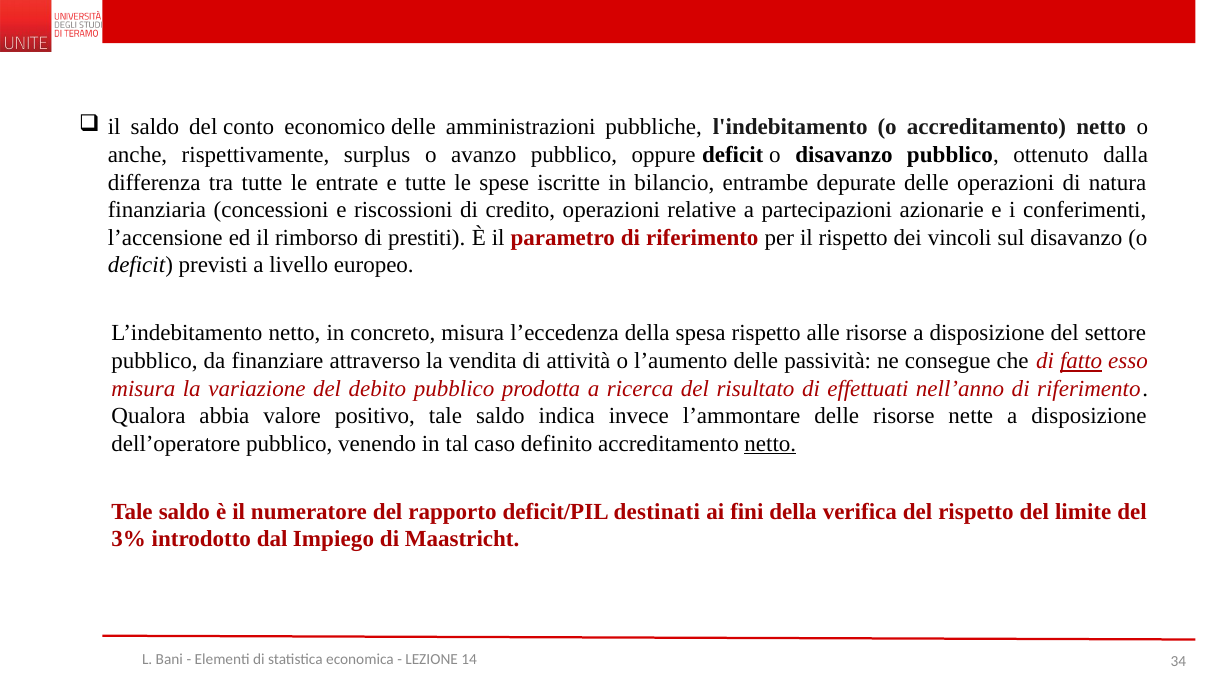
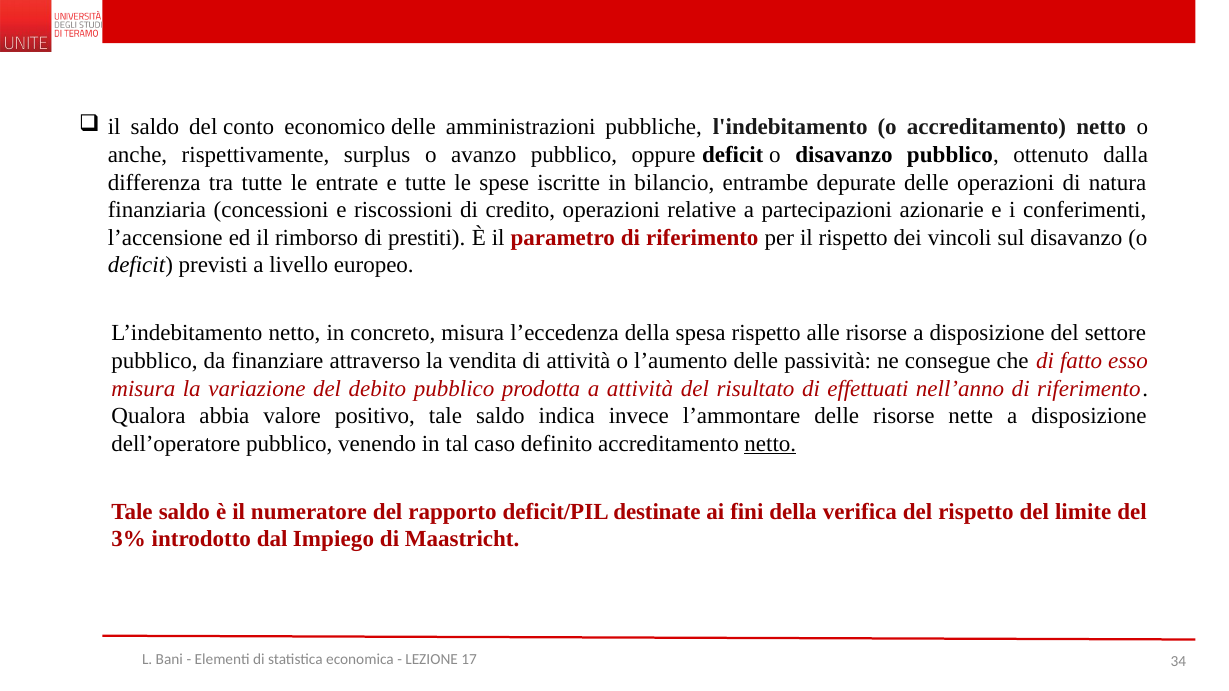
fatto underline: present -> none (1081, 361)
a ricerca: ricerca -> attività (640, 389)
destinati: destinati -> destinate (657, 512)
14: 14 -> 17 (469, 660)
